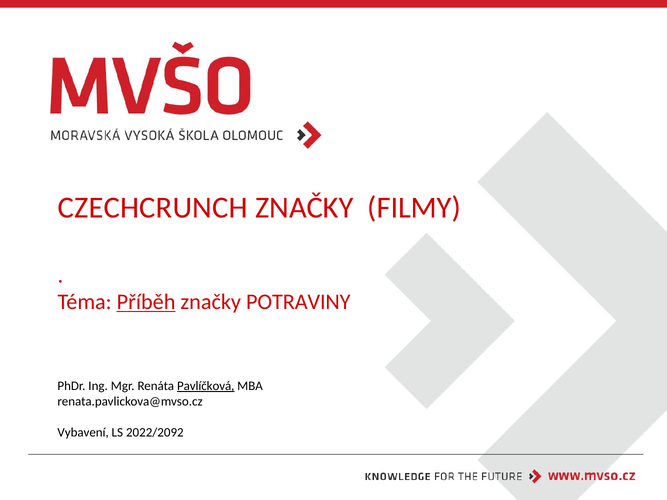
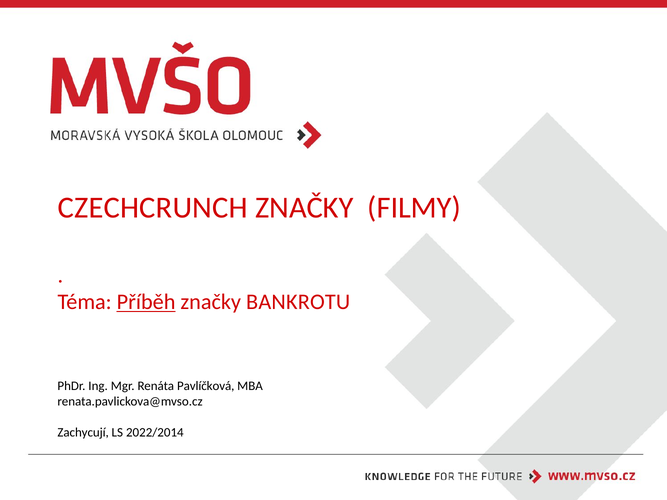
POTRAVINY: POTRAVINY -> BANKROTU (298, 302)
Pavlíčková underline: present -> none (206, 386)
Vybavení: Vybavení -> Zachycují (83, 433)
2022/2092: 2022/2092 -> 2022/2014 (155, 433)
